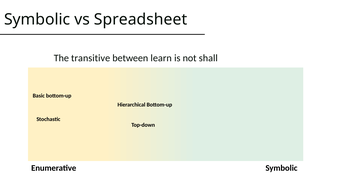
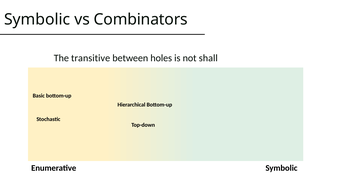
Spreadsheet: Spreadsheet -> Combinators (141, 19)
learn: learn -> holes (161, 58)
